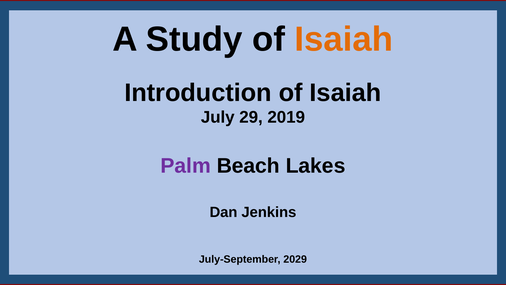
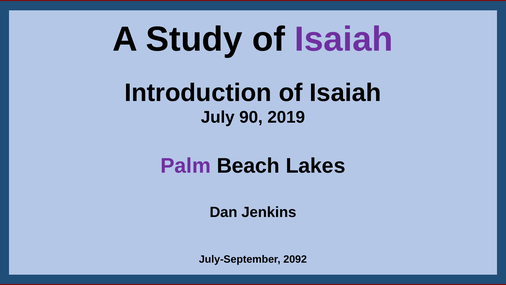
Isaiah colour: orange -> purple (344, 39)
29: 29 -> 90 (251, 117)
2029: 2029 -> 2092 (295, 259)
